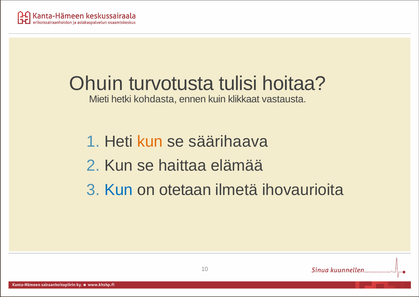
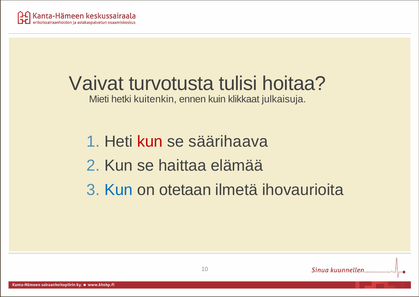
Ohuin: Ohuin -> Vaivat (96, 83)
kohdasta: kohdasta -> kuitenkin (155, 99)
vastausta: vastausta -> julkaisuja (284, 99)
kun colour: orange -> red (150, 141)
